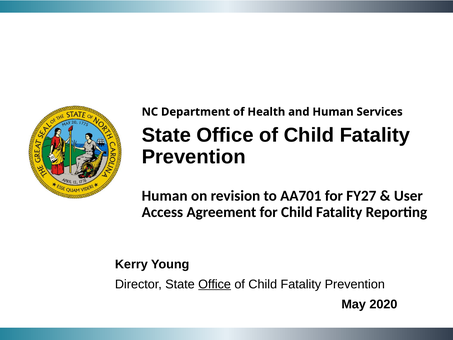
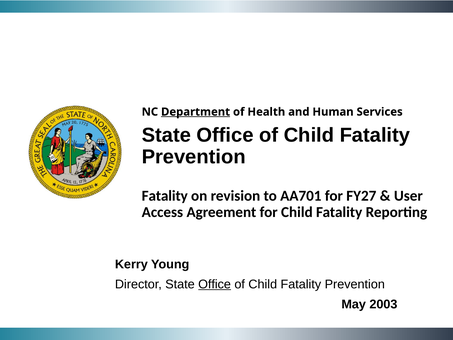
Department underline: none -> present (196, 112)
Human: Human -> Fatality (165, 196)
2020: 2020 -> 2003 (383, 304)
